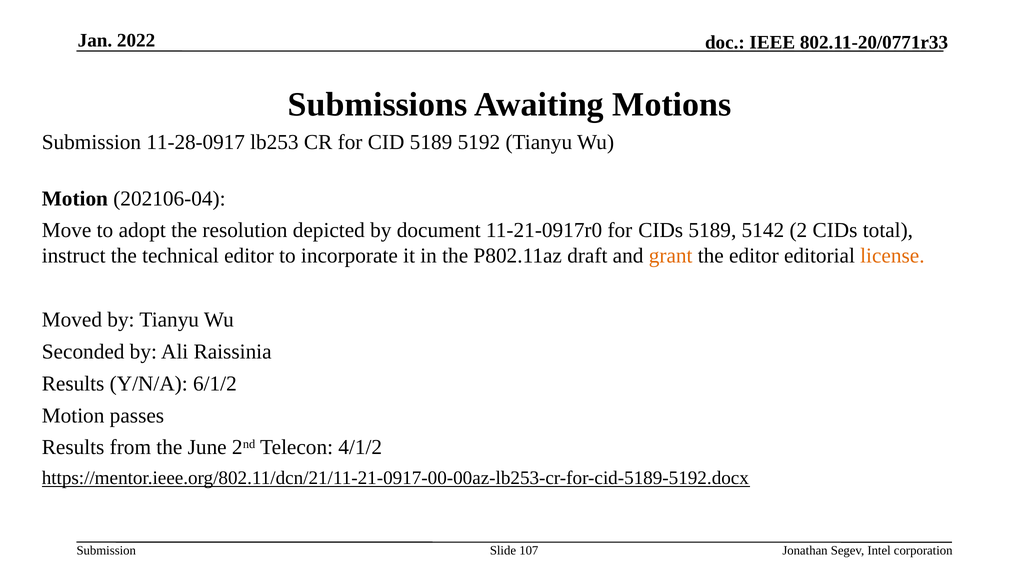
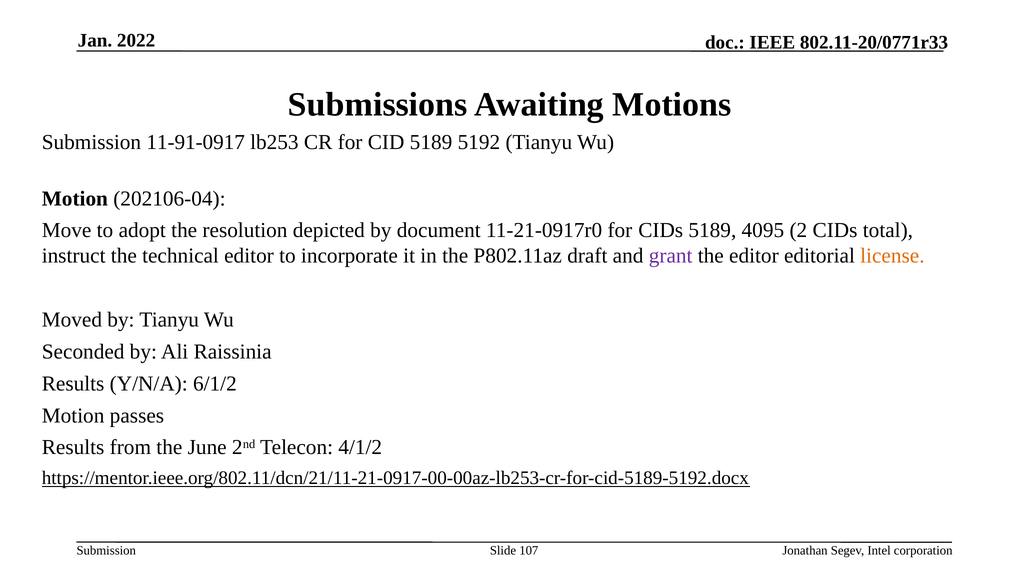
11-28-0917: 11-28-0917 -> 11-91-0917 (196, 142)
5142: 5142 -> 4095 (763, 230)
grant colour: orange -> purple (671, 256)
